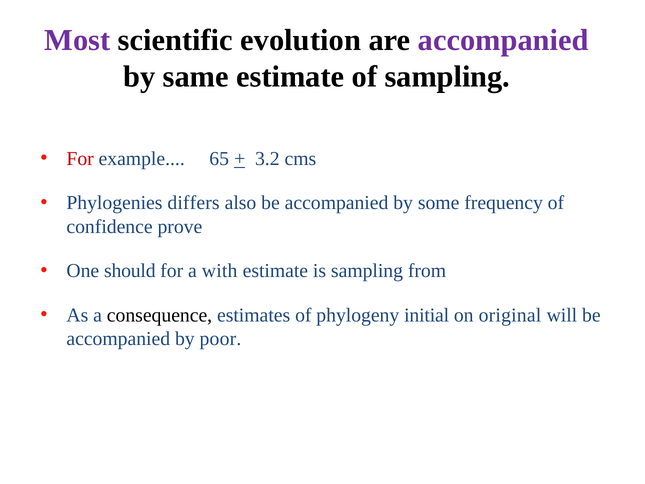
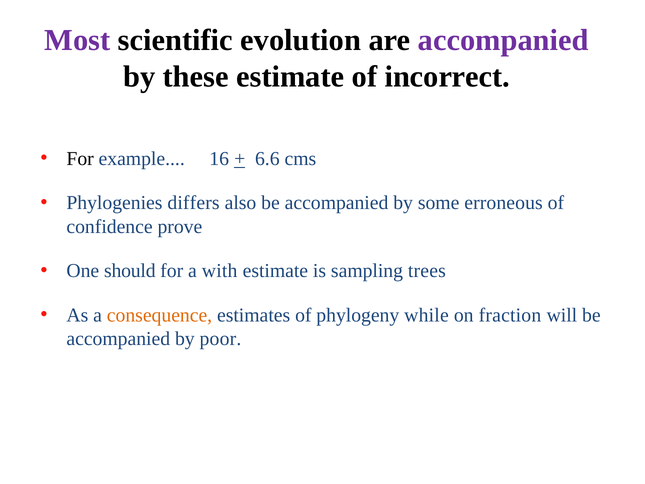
same: same -> these (196, 77)
of sampling: sampling -> incorrect (447, 77)
For colour: red -> black (80, 159)
65: 65 -> 16 (219, 159)
3.2: 3.2 -> 6.6 (267, 159)
frequency: frequency -> erroneous (504, 203)
from: from -> trees (427, 271)
consequence colour: black -> orange (160, 315)
initial: initial -> while (426, 315)
original: original -> fraction (510, 315)
